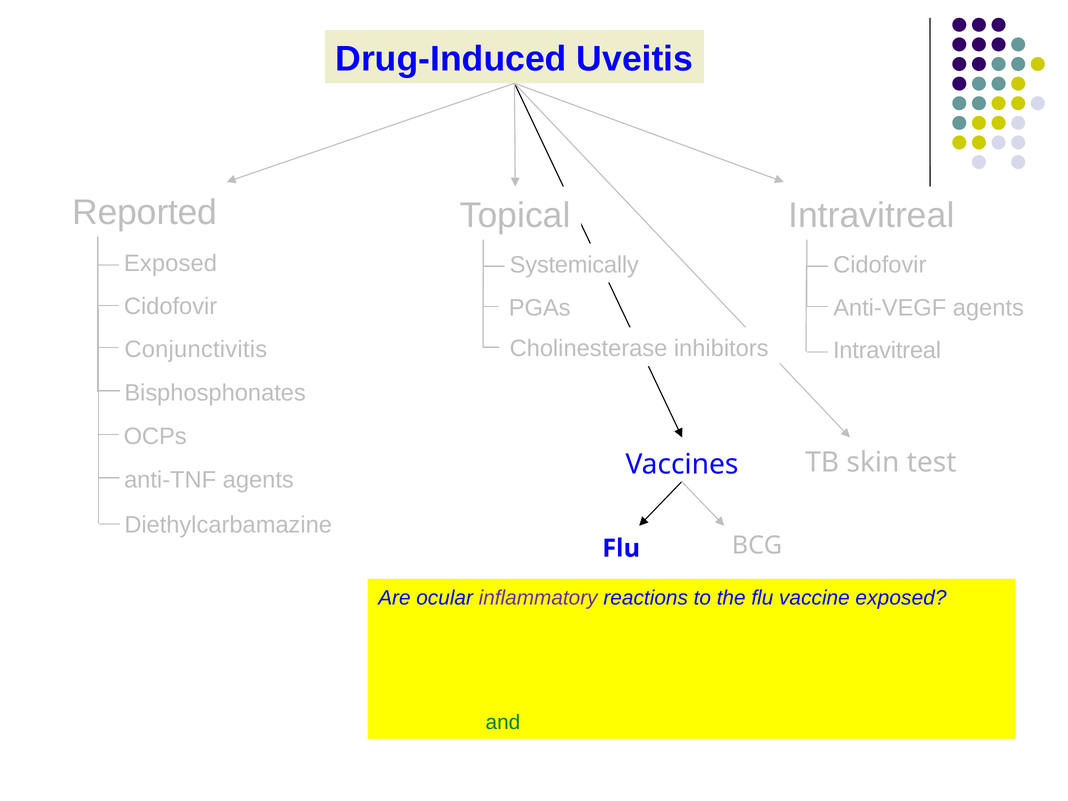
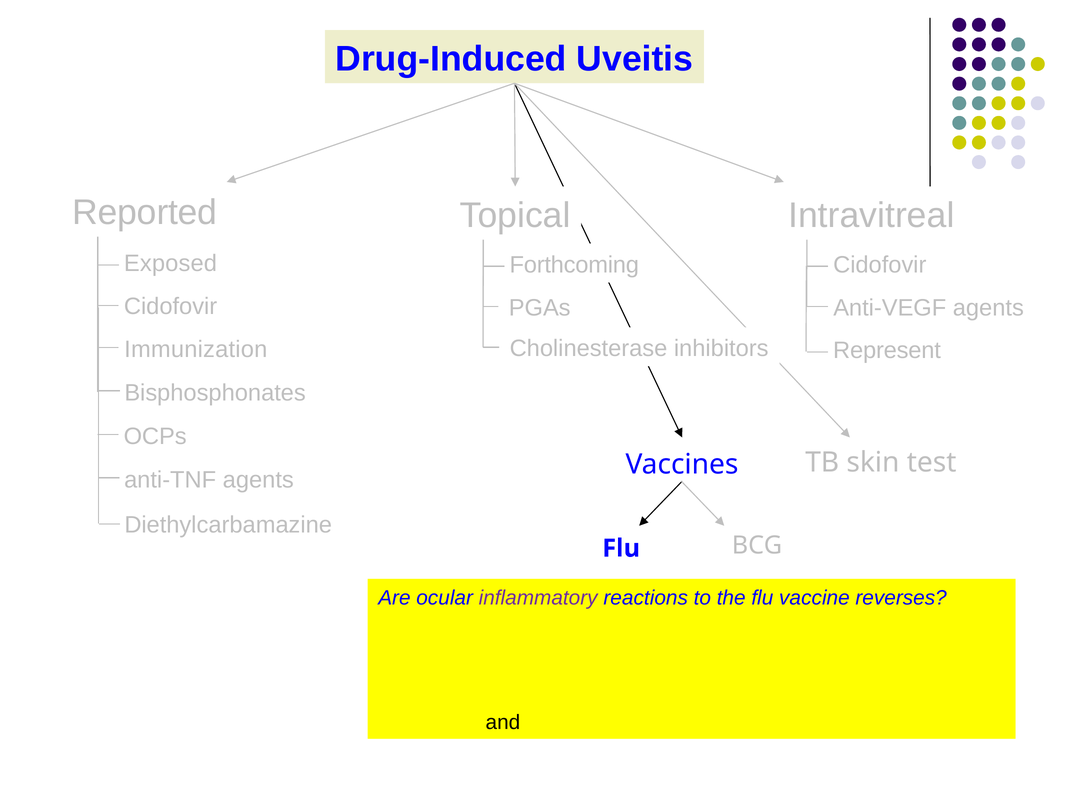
Systemically: Systemically -> Forthcoming (574, 265)
Conjunctivitis: Conjunctivitis -> Immunization (196, 350)
Intravitreal: Intravitreal -> Represent (887, 350)
vaccine exposed: exposed -> reverses (901, 598)
and colour: green -> black (503, 723)
